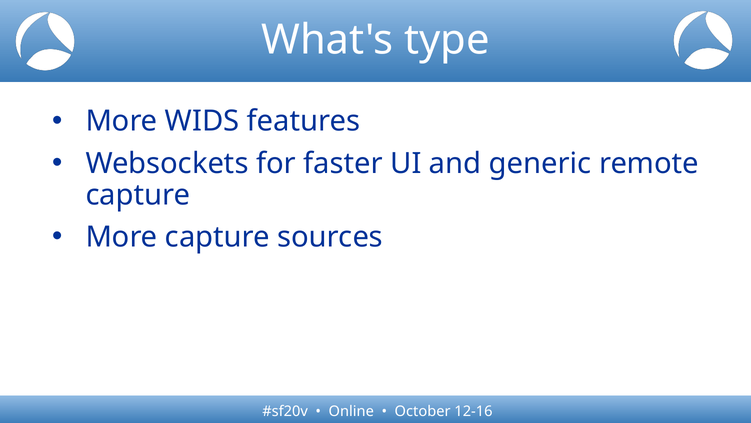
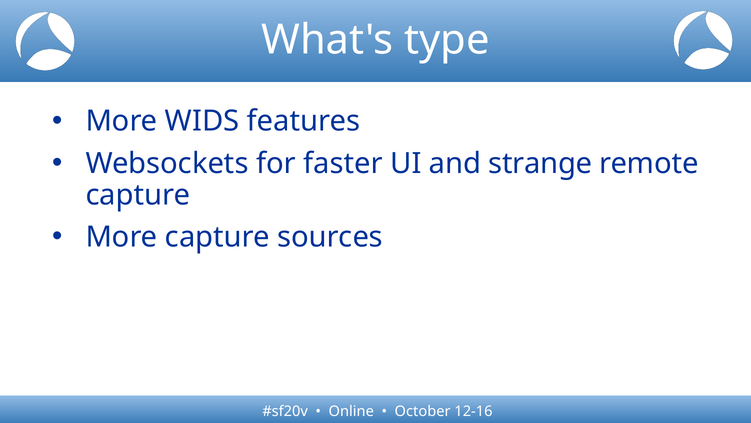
generic: generic -> strange (540, 163)
